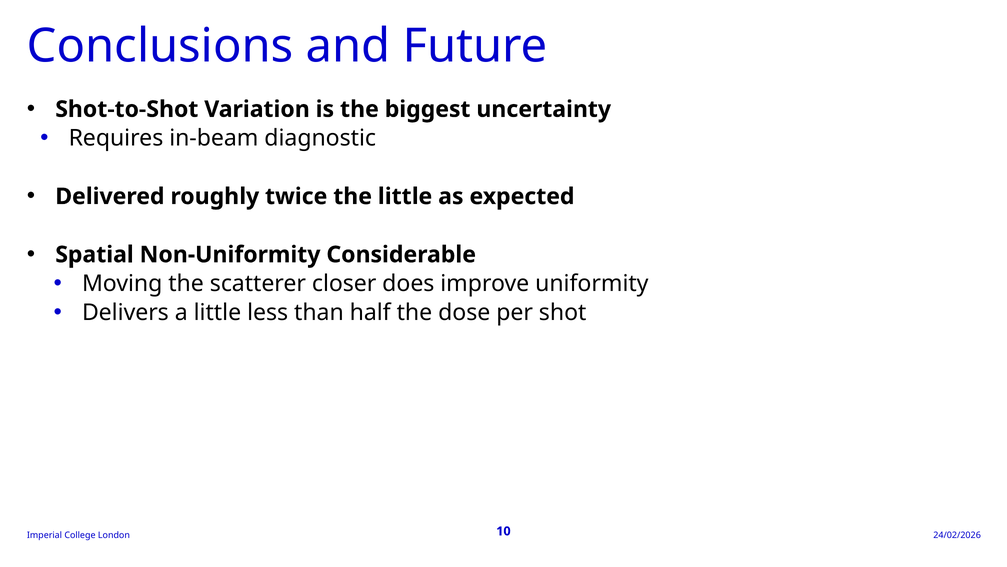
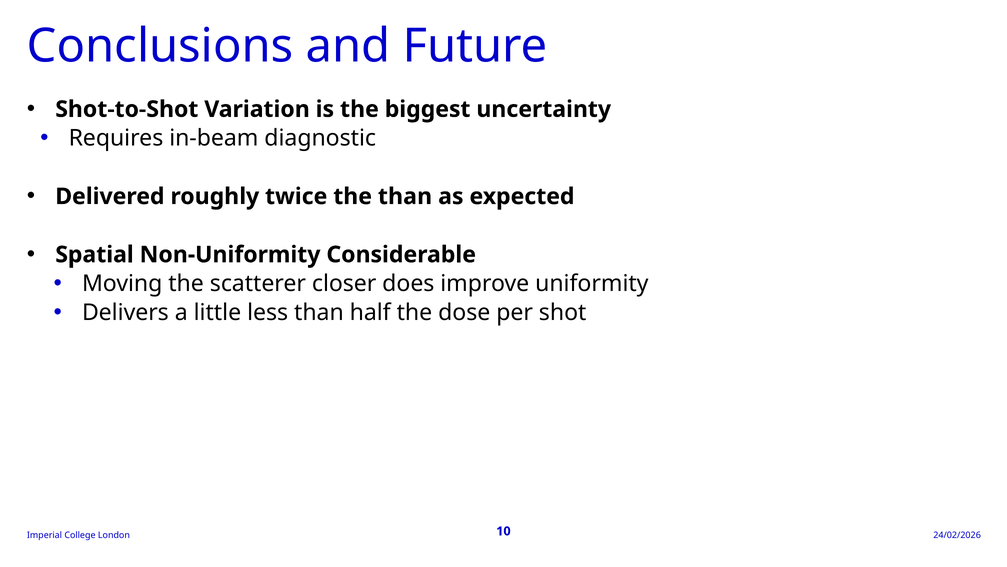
the little: little -> than (405, 196)
